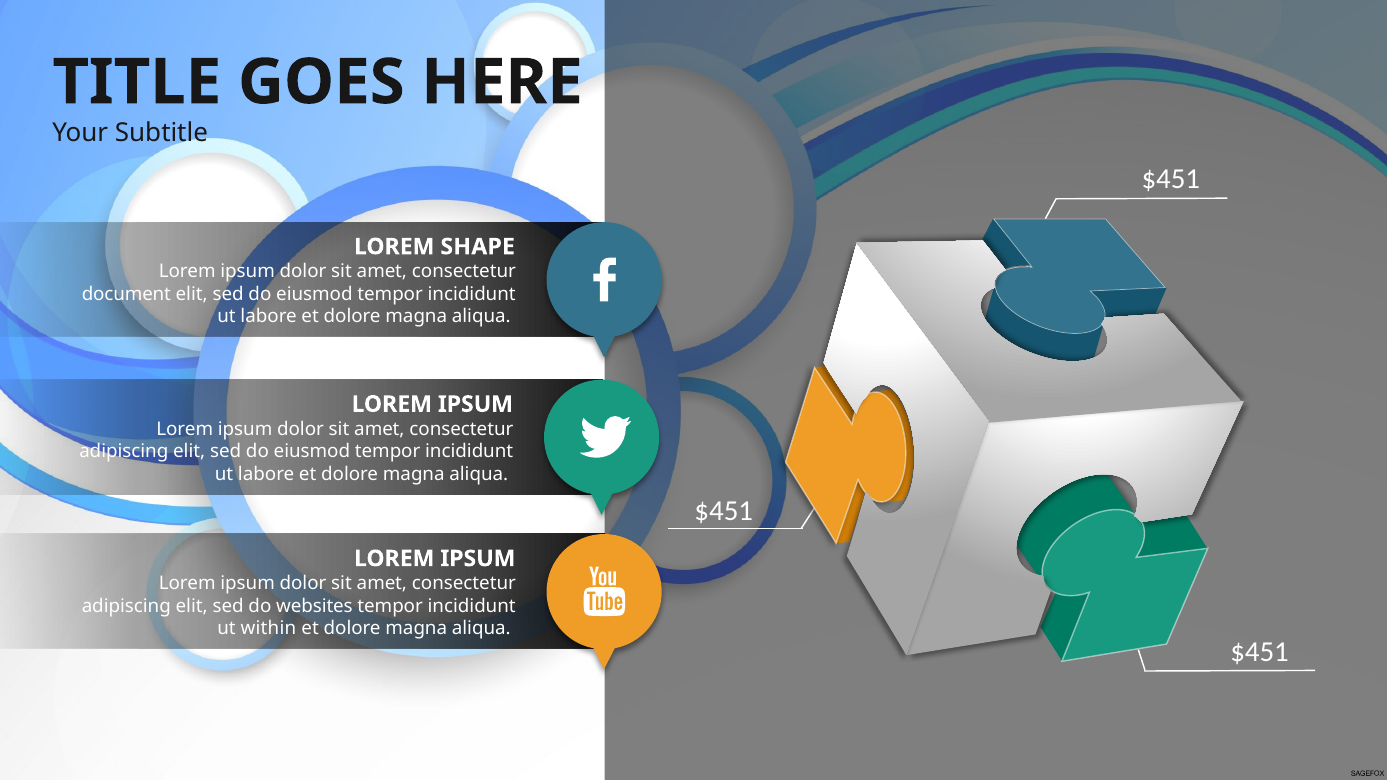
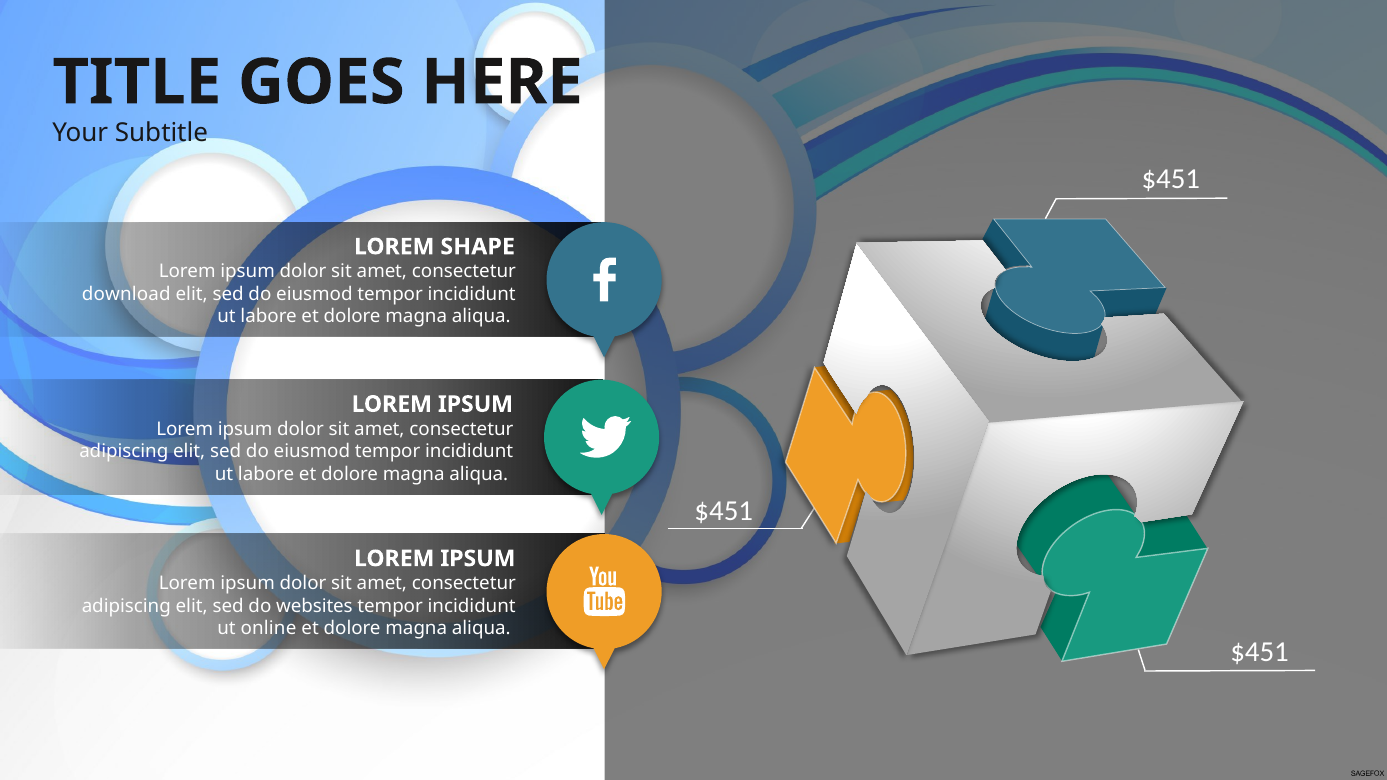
document: document -> download (126, 294)
within: within -> online (268, 629)
